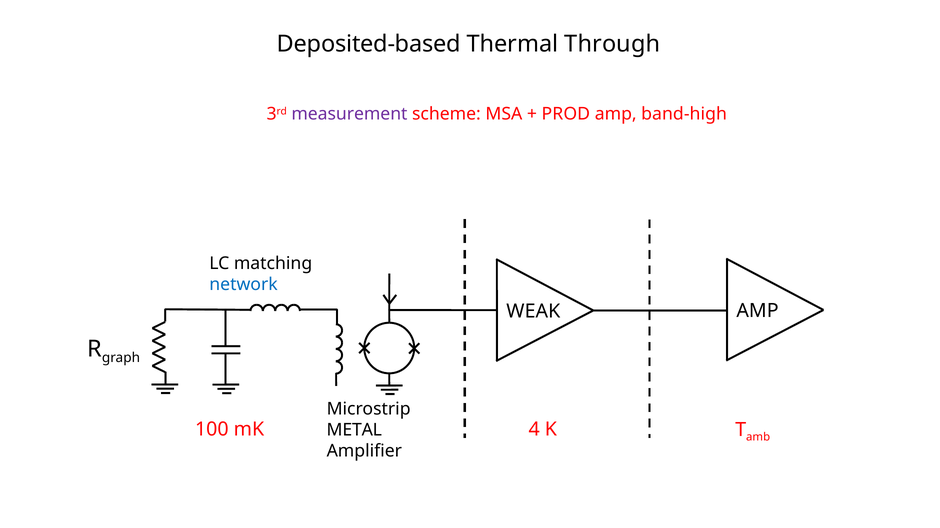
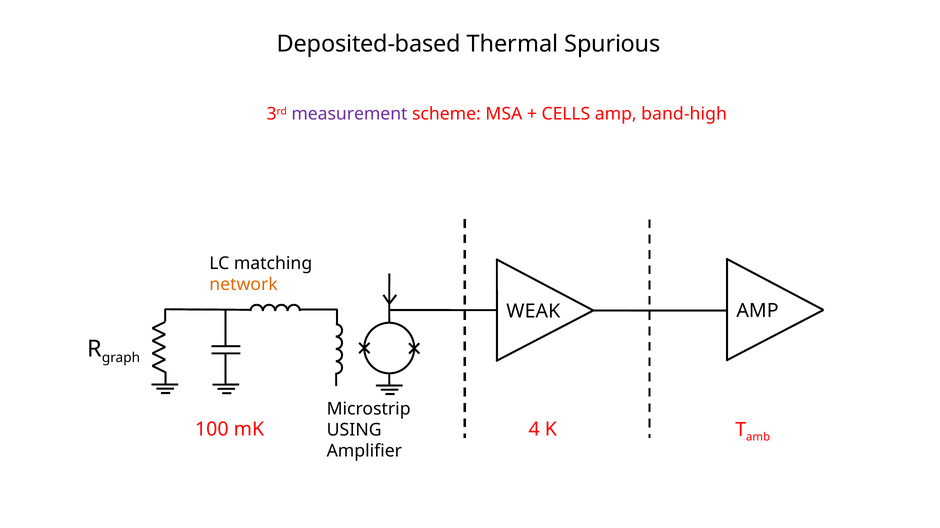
Through: Through -> Spurious (613, 44)
PROD: PROD -> CELLS (566, 114)
network colour: blue -> orange (244, 285)
METAL: METAL -> USING (354, 431)
